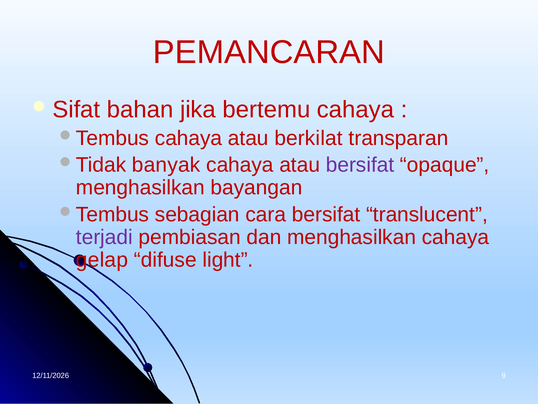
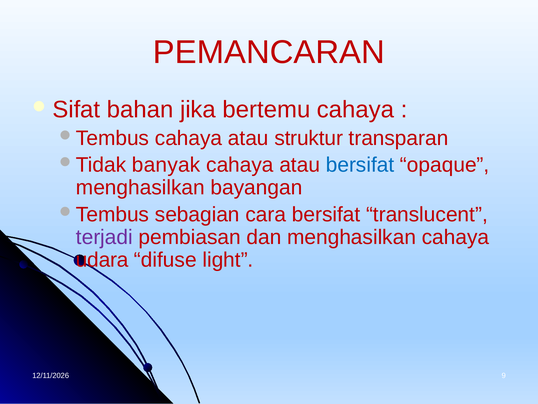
berkilat: berkilat -> struktur (309, 138)
bersifat colour: purple -> blue (360, 165)
gelap: gelap -> udara (102, 259)
